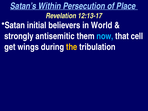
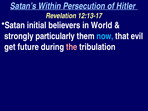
Place: Place -> Hitler (126, 6)
antisemitic: antisemitic -> particularly (55, 36)
cell: cell -> evil (137, 36)
wings: wings -> future (28, 47)
the colour: yellow -> pink (72, 47)
